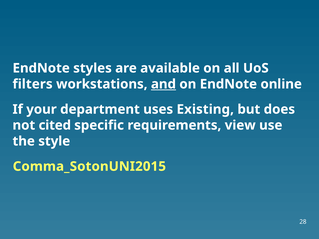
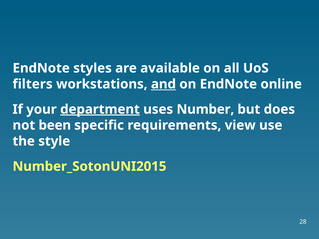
department underline: none -> present (100, 109)
Existing: Existing -> Number (205, 109)
cited: cited -> been (55, 125)
Comma_SotonUNI2015: Comma_SotonUNI2015 -> Number_SotonUNI2015 (89, 167)
